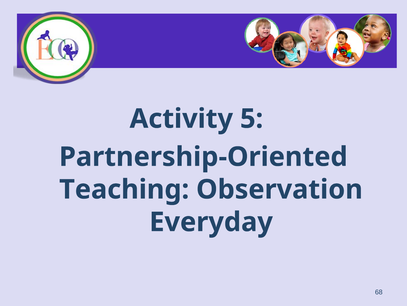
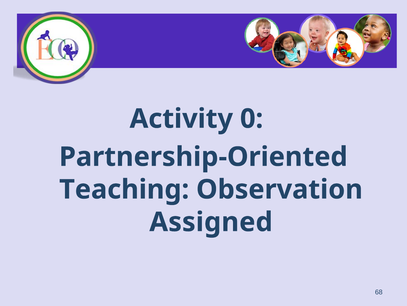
5: 5 -> 0 (252, 119)
Everyday: Everyday -> Assigned (211, 222)
